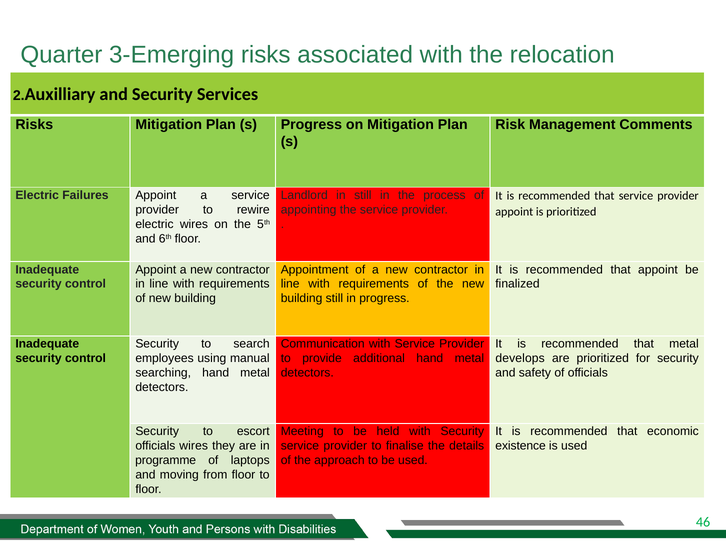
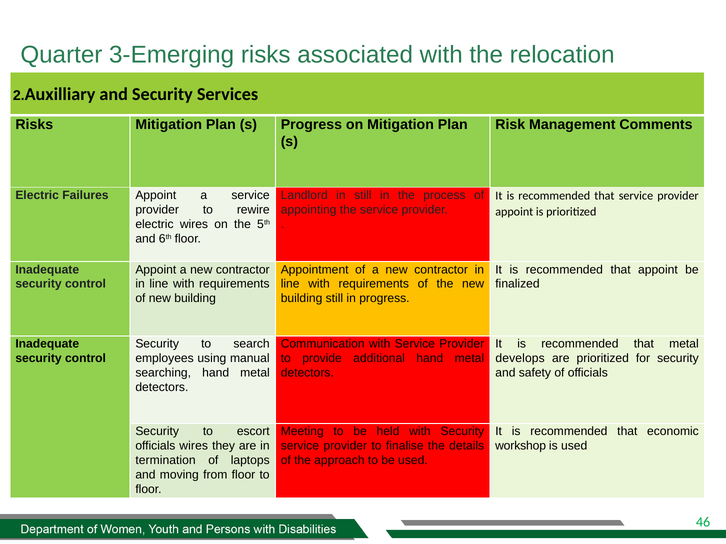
existence: existence -> workshop (521, 446)
programme: programme -> termination (166, 461)
